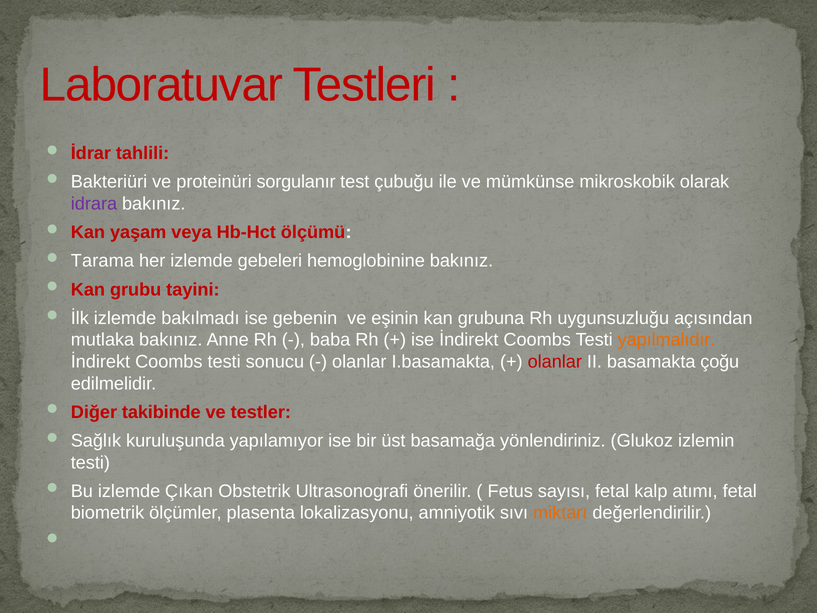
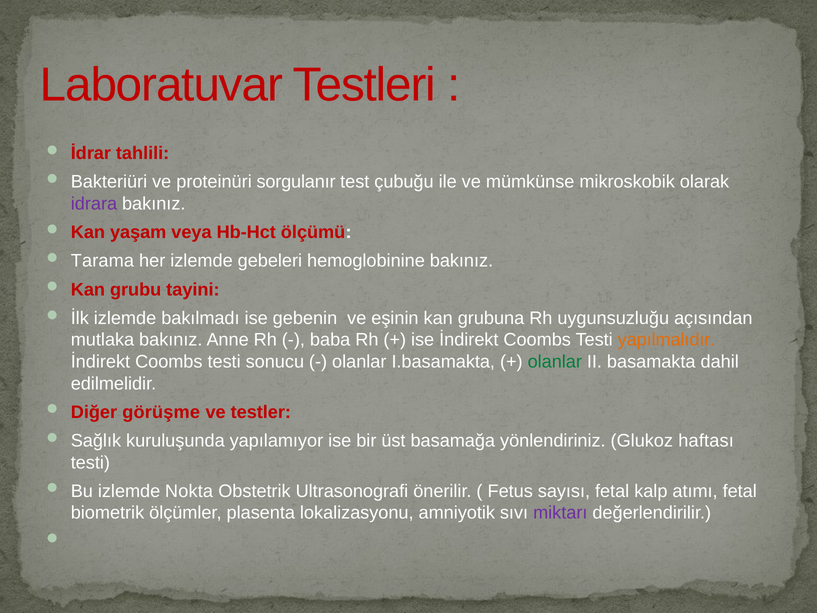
olanlar colour: red -> green (555, 362)
çoğu: çoğu -> dahil (720, 362)
takibinde: takibinde -> görüşme (161, 412)
izlemin: izlemin -> haftası (706, 441)
Çıkan: Çıkan -> Nokta (189, 491)
miktarı colour: orange -> purple (560, 513)
